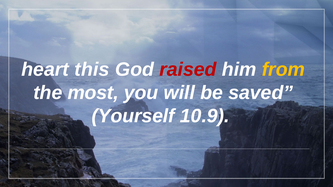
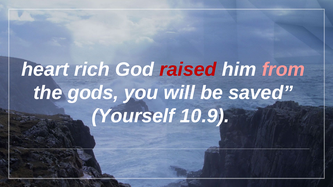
this: this -> rich (92, 69)
from colour: yellow -> pink (283, 69)
most: most -> gods (93, 93)
